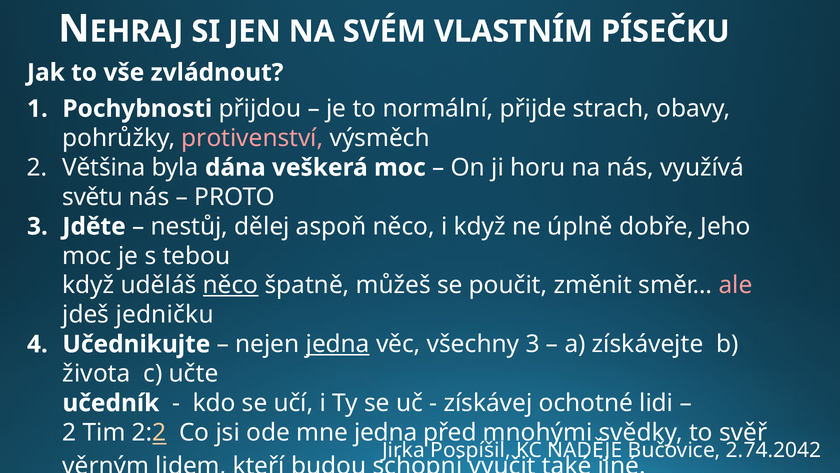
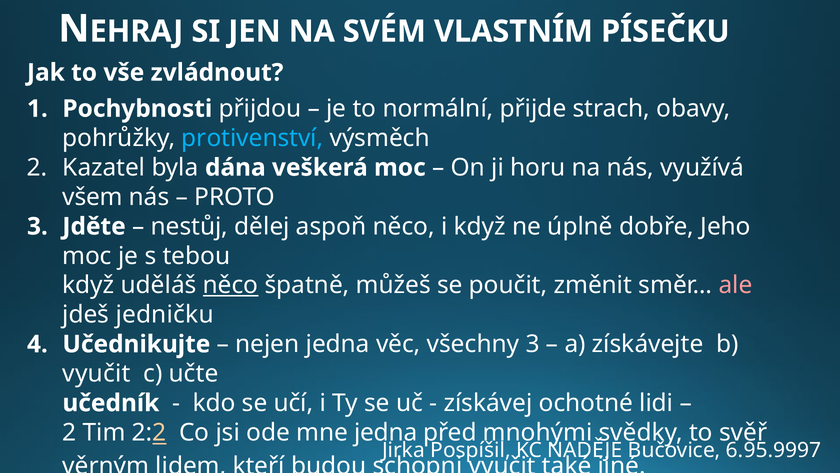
protivenství colour: pink -> light blue (252, 138)
Většina: Většina -> Kazatel (104, 167)
světu: světu -> všem (93, 197)
jedna underline: present -> none (338, 344)
života: života -> vyučit (96, 373)
2.74.2042: 2.74.2042 -> 6.95.9997 (774, 450)
